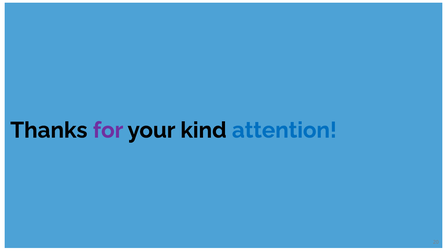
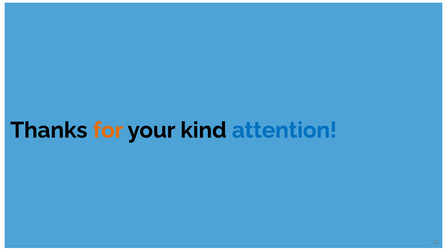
for colour: purple -> orange (108, 130)
